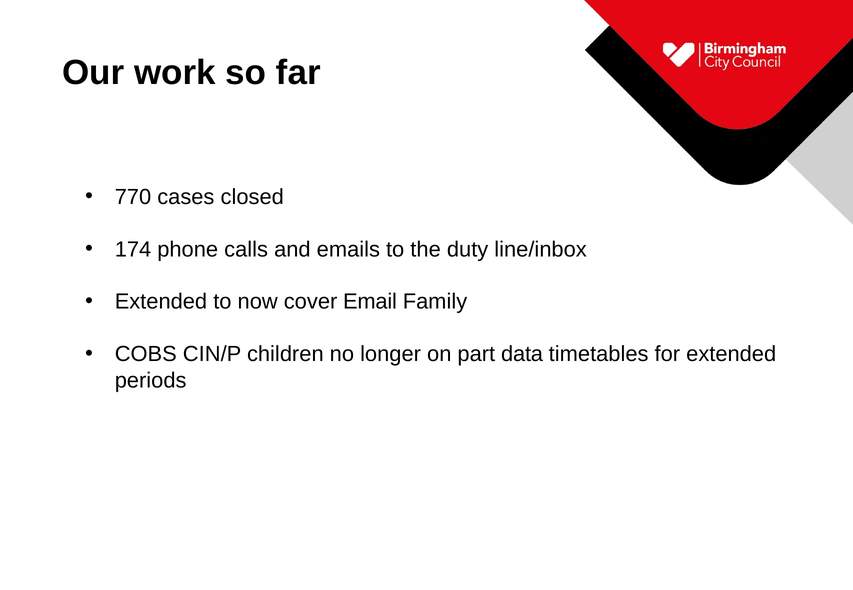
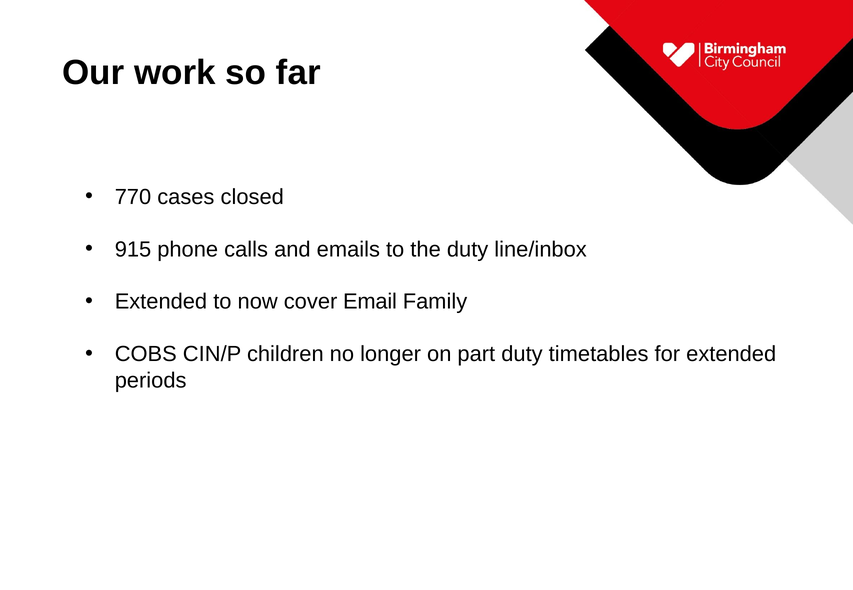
174: 174 -> 915 (133, 250)
part data: data -> duty (522, 355)
